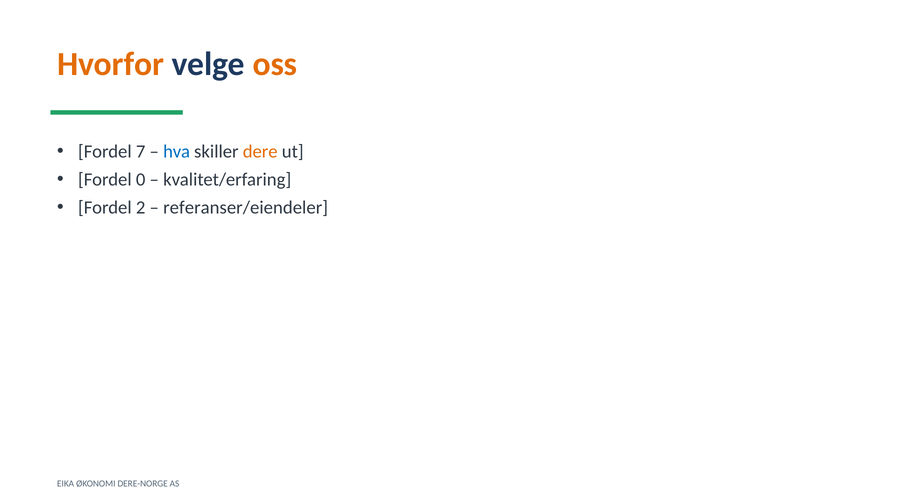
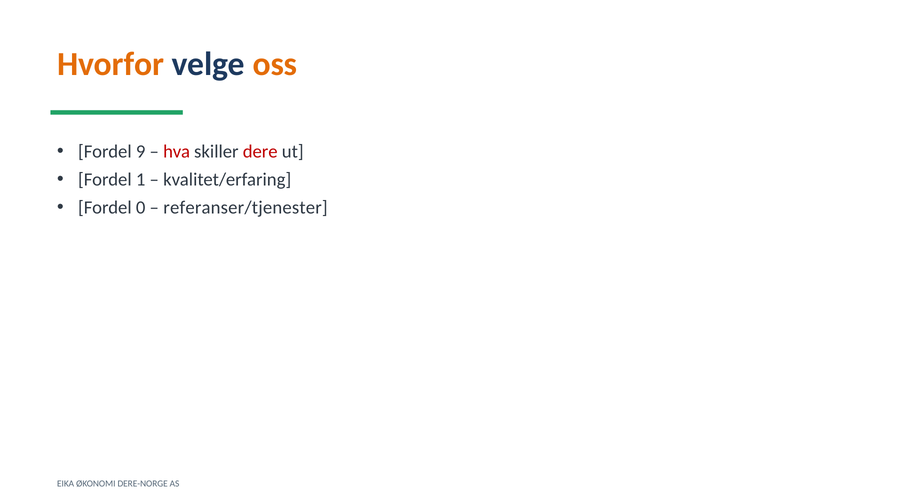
7: 7 -> 9 (141, 152)
hva colour: blue -> red (177, 152)
dere colour: orange -> red (260, 152)
0: 0 -> 1 (141, 180)
2: 2 -> 0 (141, 208)
referanser/eiendeler: referanser/eiendeler -> referanser/tjenester (246, 208)
